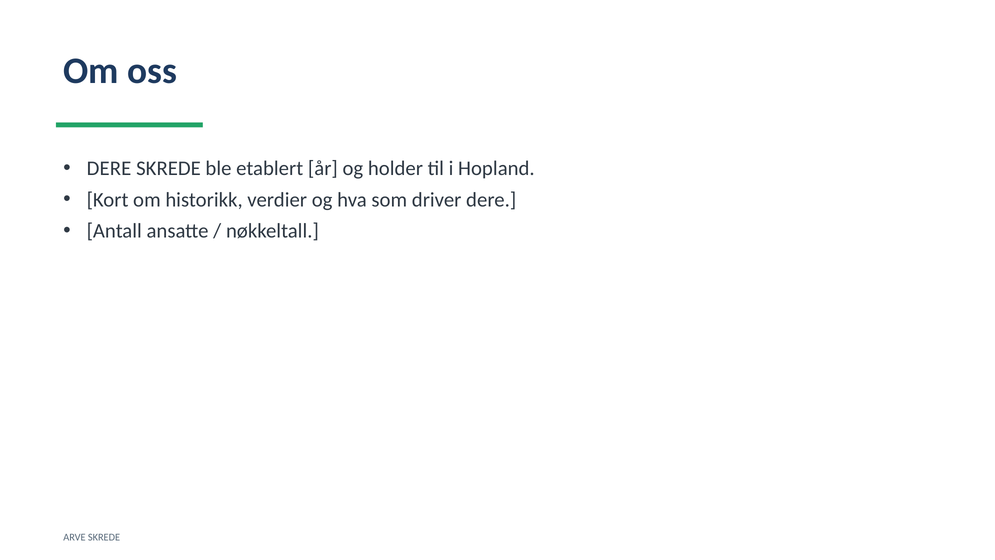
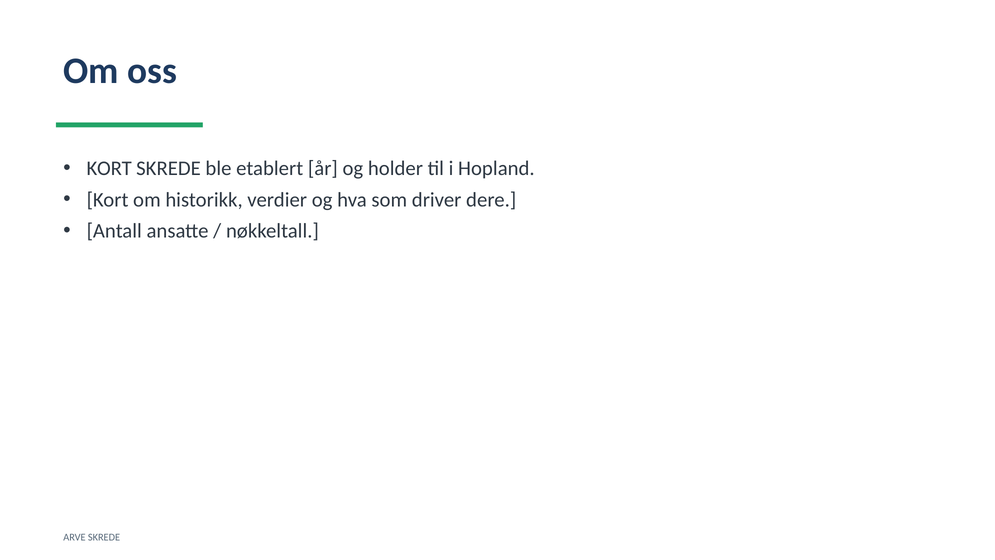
DERE: DERE -> KORT (109, 169)
